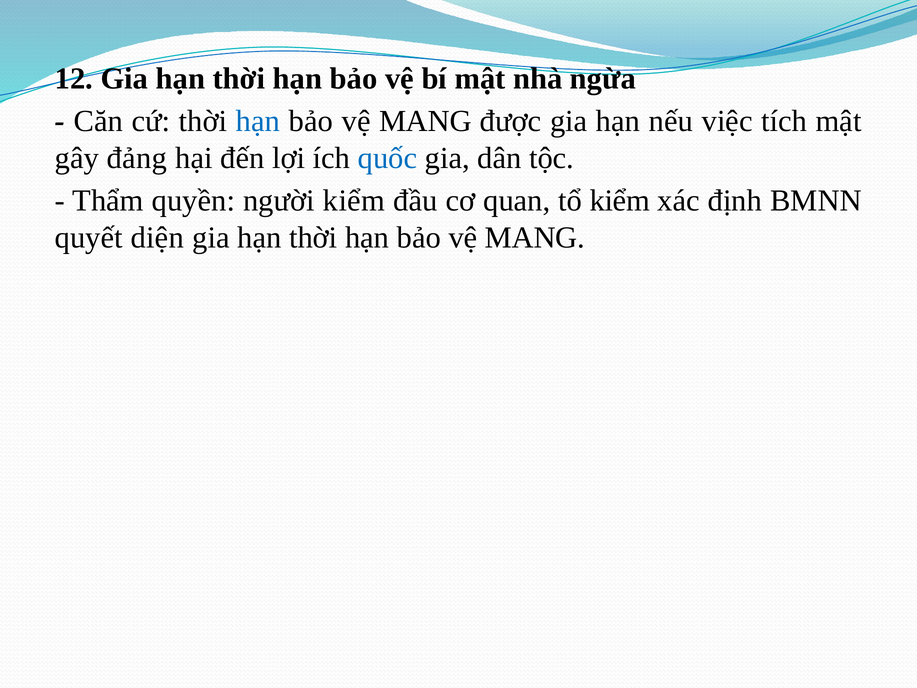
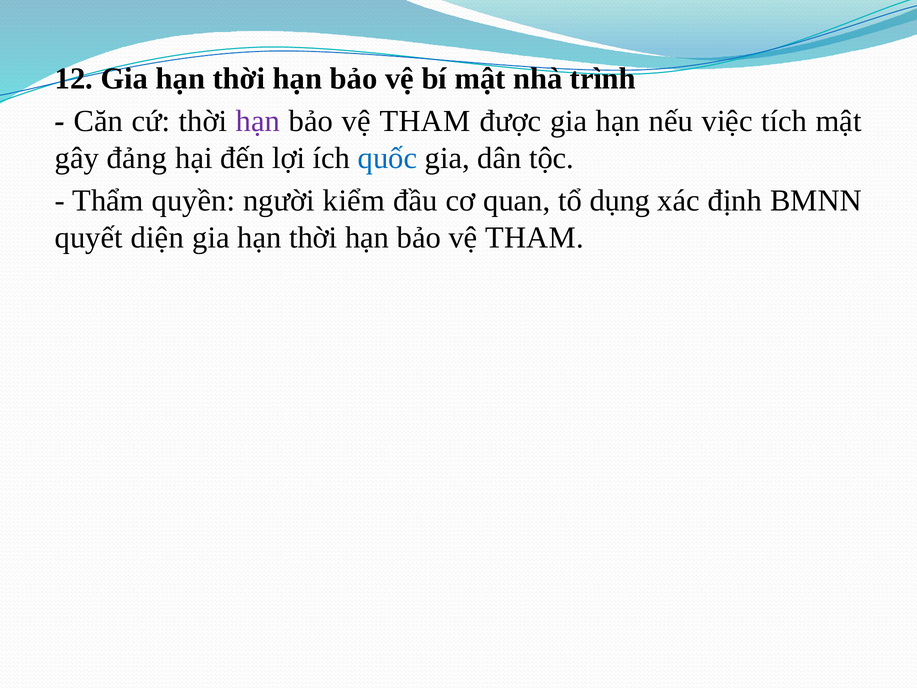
ngừa: ngừa -> trình (603, 79)
hạn colour: blue -> purple (258, 121)
MANG: MANG -> THAM (425, 121)
tổ kiểm: kiểm -> dụng (620, 201)
MANG: MANG -> THAM (534, 237)
